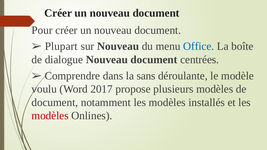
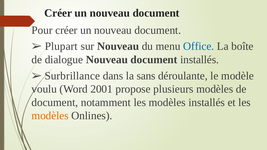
document centrées: centrées -> installés (200, 60)
Comprendre: Comprendre -> Surbrillance (72, 76)
2017: 2017 -> 2001 (102, 89)
modèles colour: red -> orange (50, 116)
